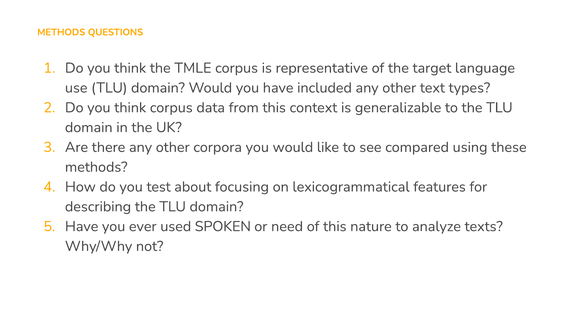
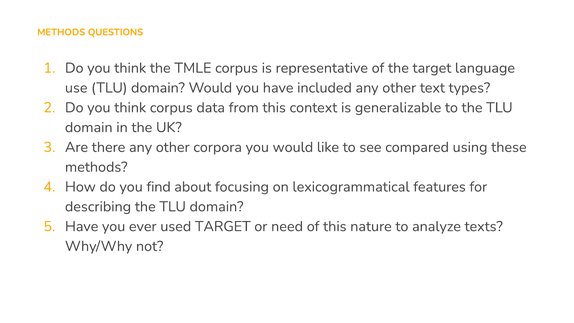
test: test -> find (159, 187)
used SPOKEN: SPOKEN -> TARGET (223, 226)
